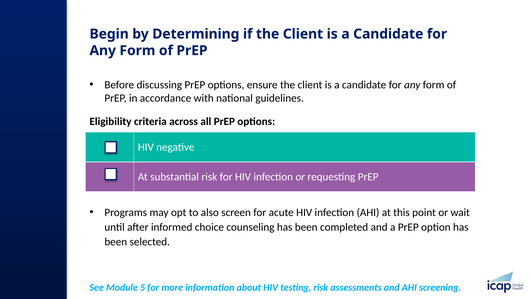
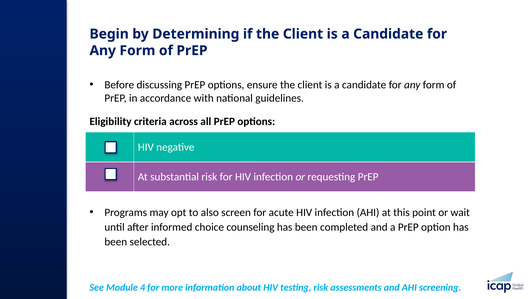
5: 5 -> 4 (143, 287)
